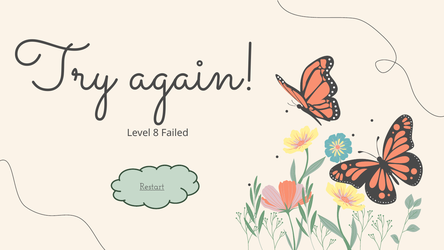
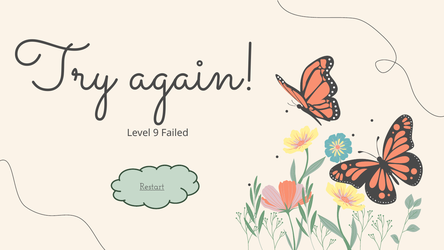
8: 8 -> 9 (156, 133)
